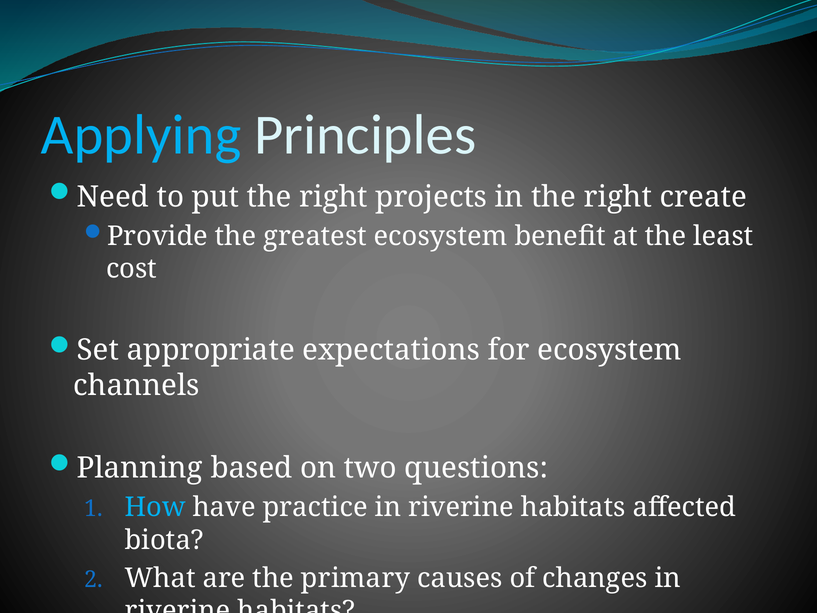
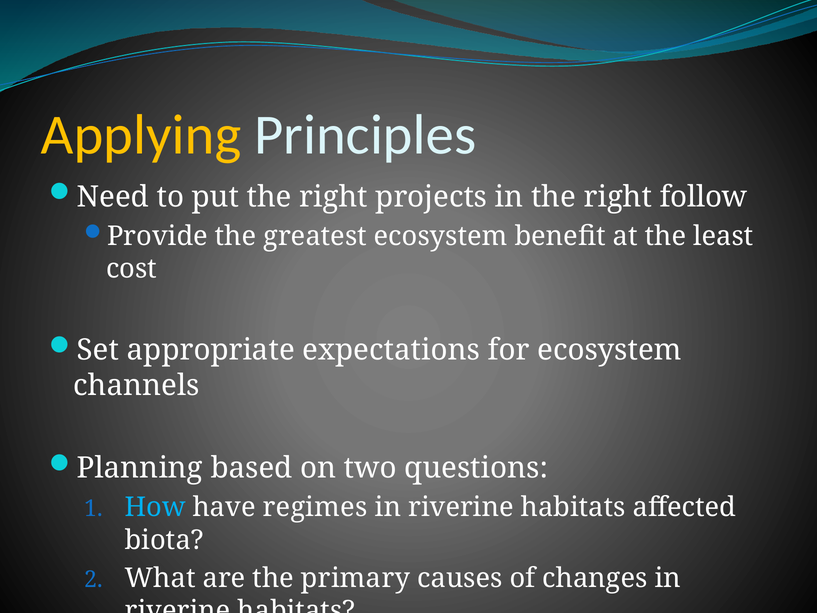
Applying colour: light blue -> yellow (141, 135)
create: create -> follow (704, 197)
practice: practice -> regimes (315, 507)
